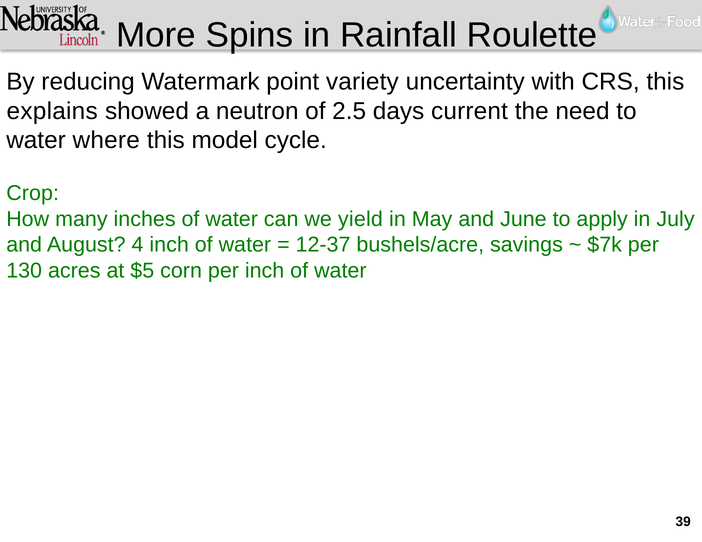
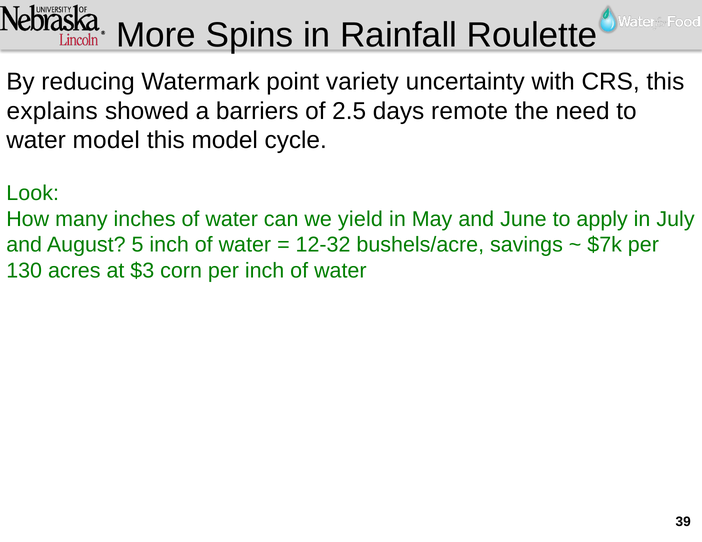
neutron: neutron -> barriers (257, 111)
current: current -> remote (469, 111)
water where: where -> model (106, 140)
Crop: Crop -> Look (33, 193)
4: 4 -> 5 (138, 245)
12-37: 12-37 -> 12-32 (323, 245)
$5: $5 -> $3 (142, 271)
